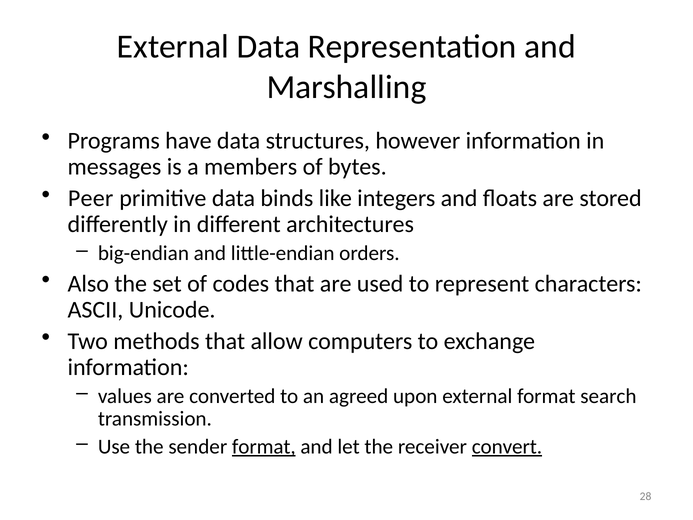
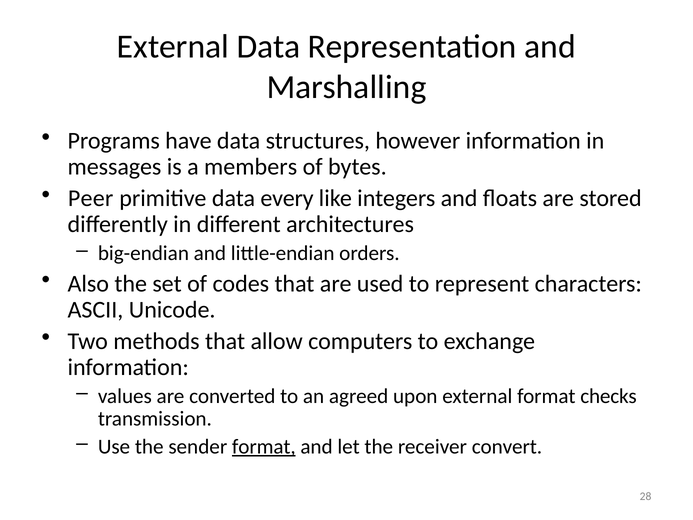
binds: binds -> every (287, 198)
search: search -> checks (608, 396)
convert underline: present -> none (507, 446)
